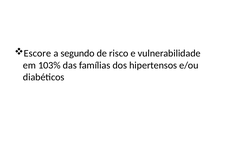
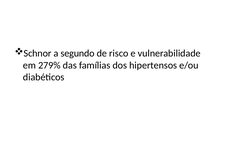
Escore: Escore -> Schnor (38, 54)
103%: 103% -> 279% (49, 66)
